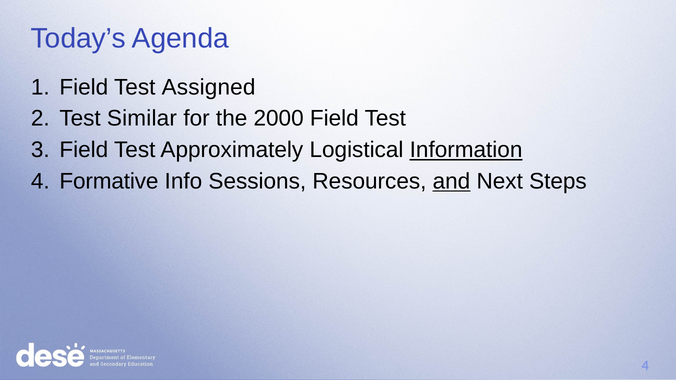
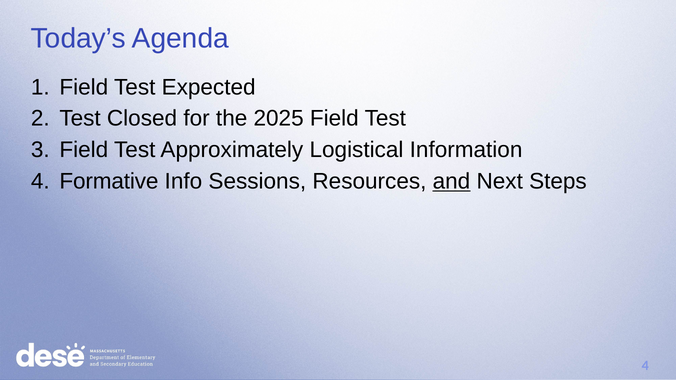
Assigned: Assigned -> Expected (209, 87)
Similar: Similar -> Closed (142, 119)
2000: 2000 -> 2025 (279, 119)
Information underline: present -> none (466, 150)
